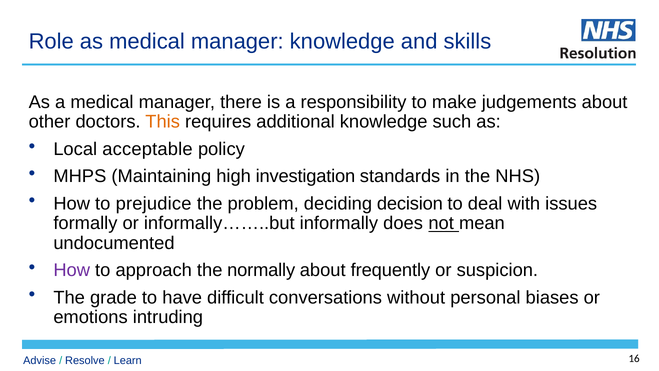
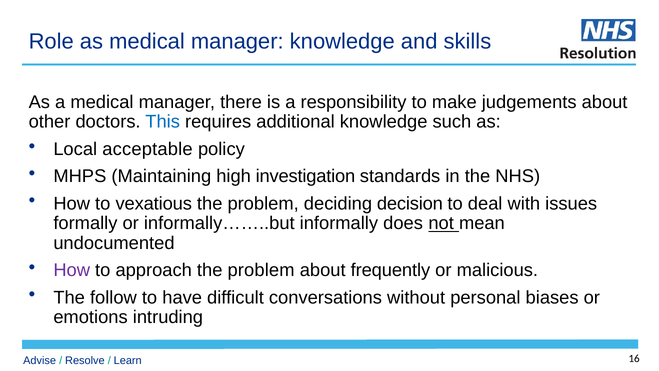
This colour: orange -> blue (163, 122)
prejudice: prejudice -> vexatious (154, 203)
approach the normally: normally -> problem (261, 270)
suspicion: suspicion -> malicious (497, 270)
grade: grade -> follow (113, 297)
